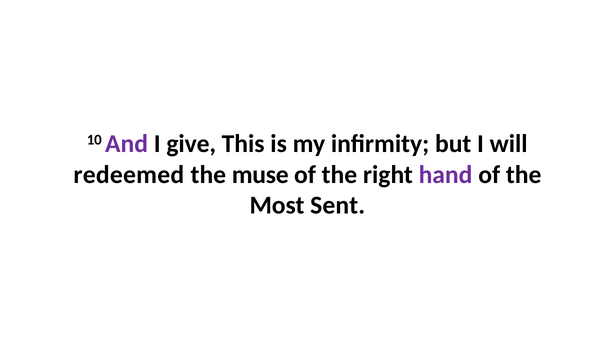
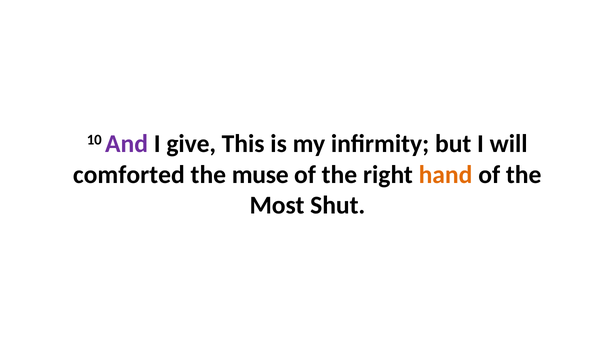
redeemed: redeemed -> comforted (129, 175)
hand colour: purple -> orange (446, 175)
Sent: Sent -> Shut (338, 205)
